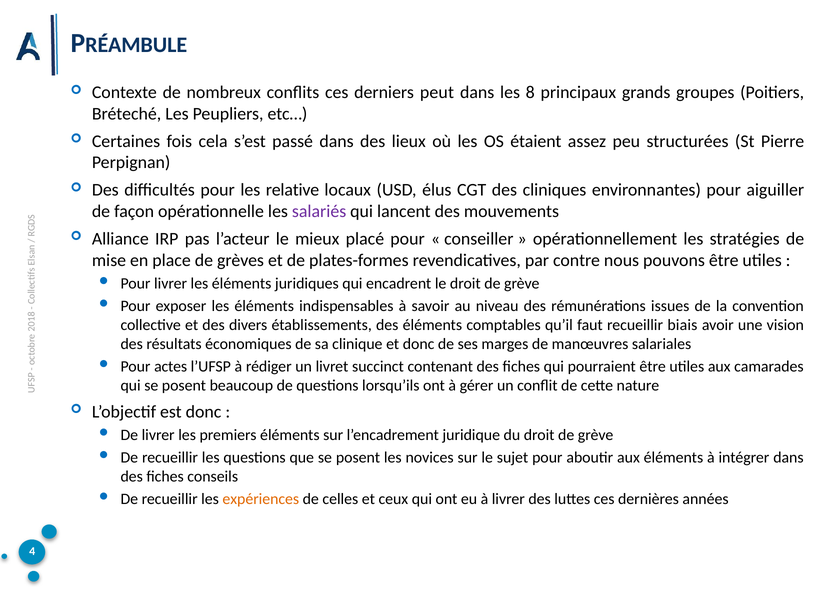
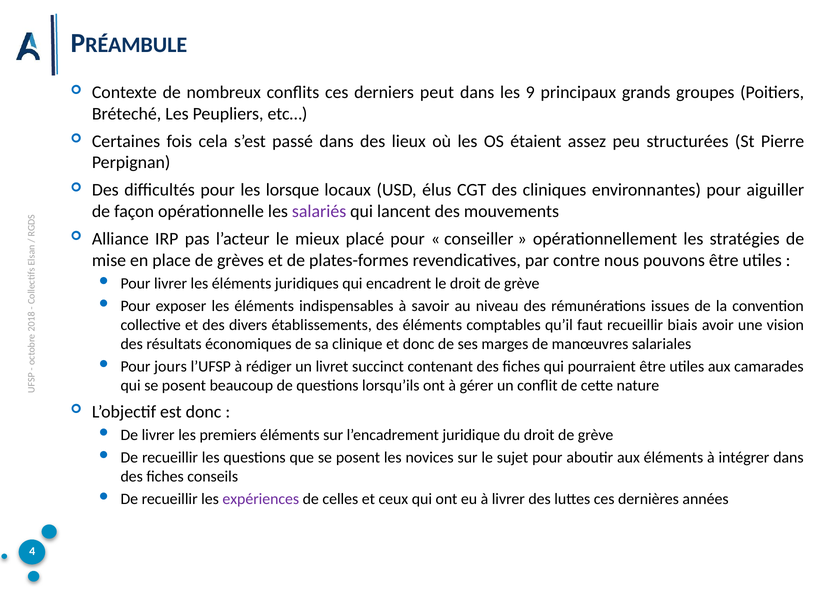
les 8: 8 -> 9 (530, 92)
relative: relative -> lorsque (292, 190)
actes: actes -> jours (170, 367)
expériences colour: orange -> purple (261, 499)
